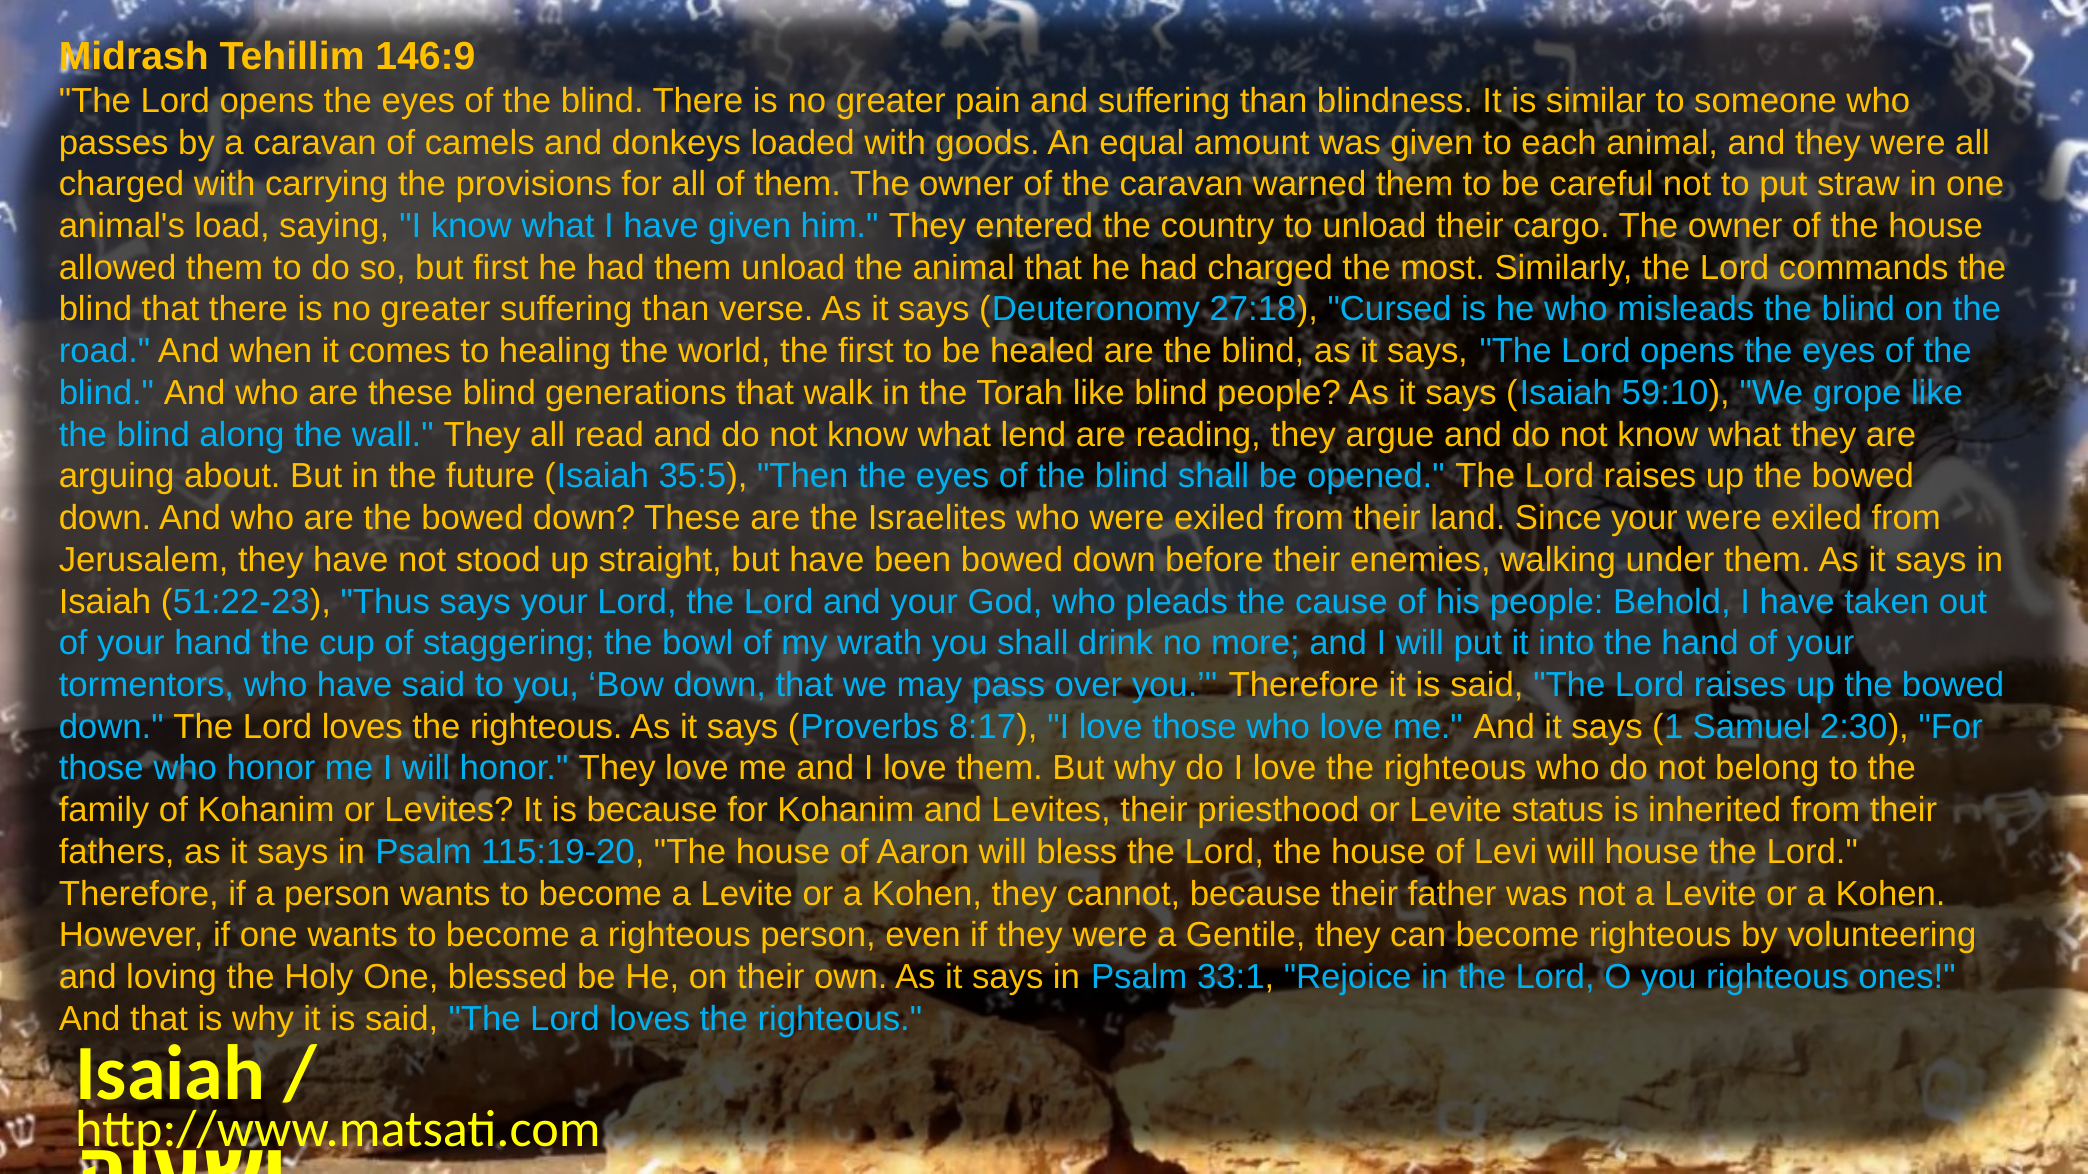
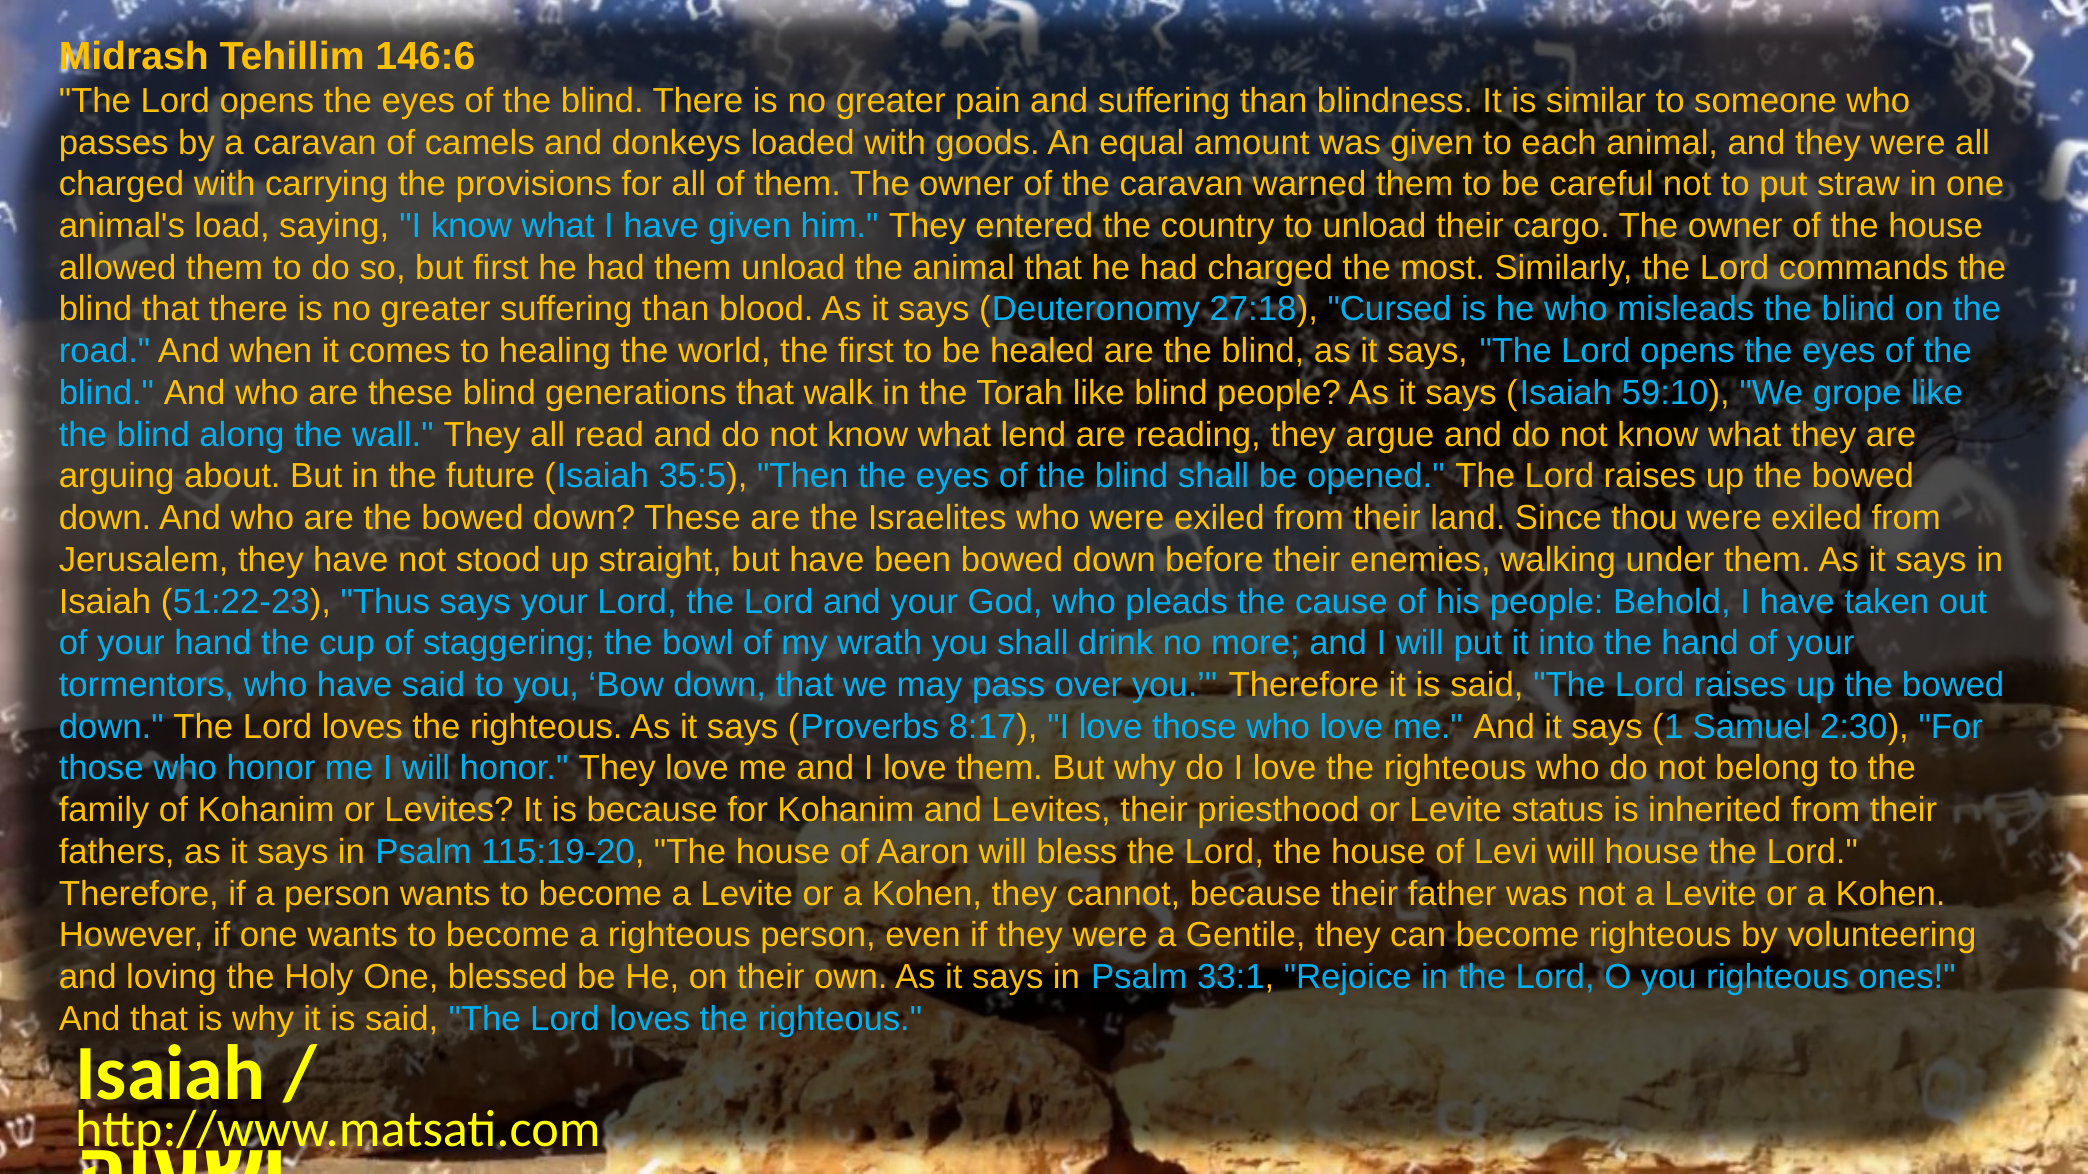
146:9: 146:9 -> 146:6 (425, 57)
verse: verse -> blood (766, 310)
Since your: your -> thou (1644, 518)
